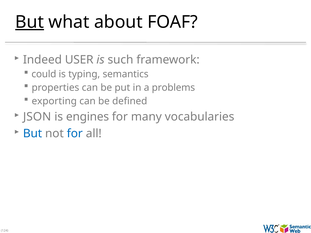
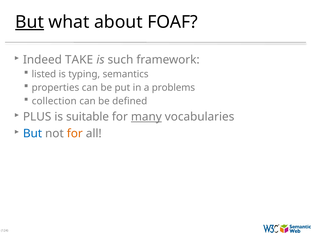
USER: USER -> TAKE (79, 60)
could: could -> listed (44, 74)
exporting: exporting -> collection (54, 101)
JSON: JSON -> PLUS (37, 117)
engines: engines -> suitable (88, 117)
many underline: none -> present (146, 117)
for colour: blue -> orange (75, 134)
